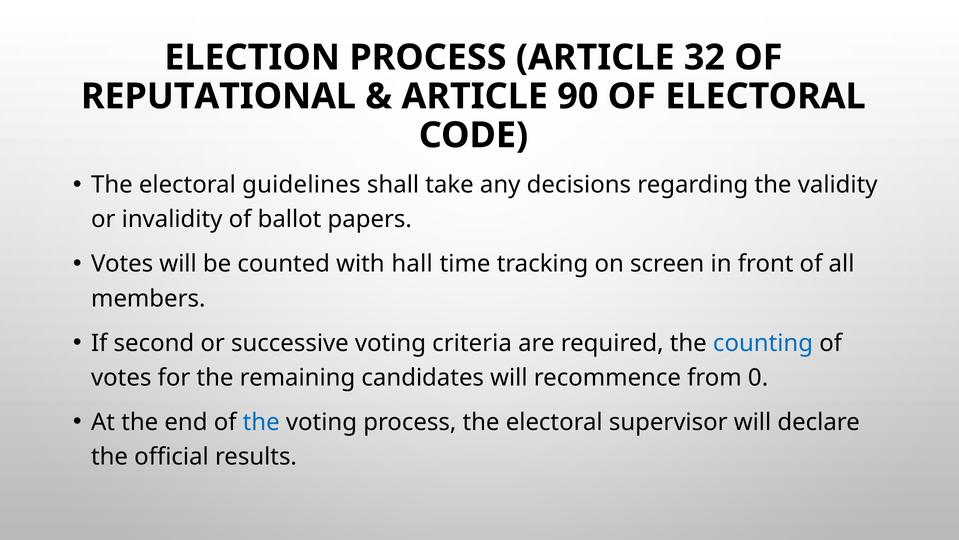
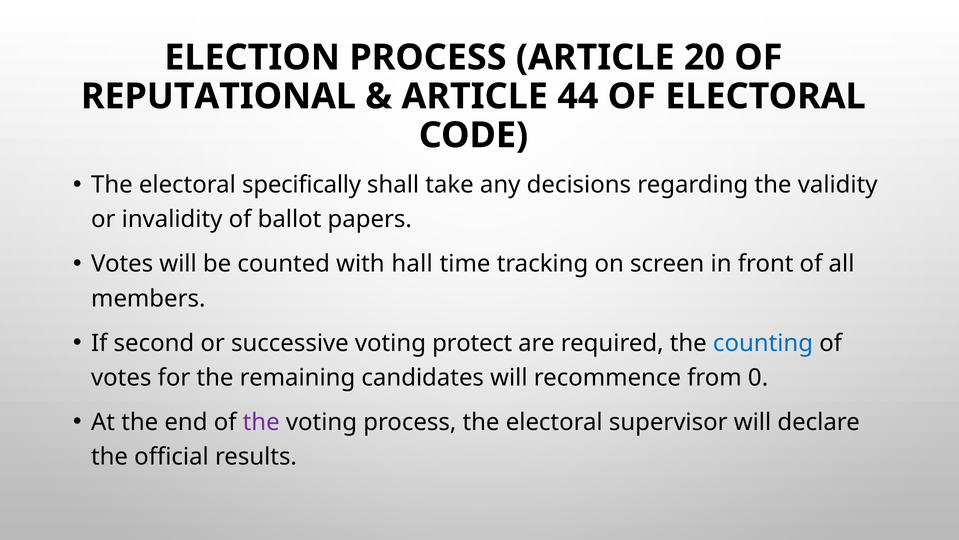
32: 32 -> 20 (704, 57)
90: 90 -> 44 (578, 96)
guidelines: guidelines -> specifically (302, 185)
criteria: criteria -> protect (472, 343)
the colour: blue -> purple (261, 422)
